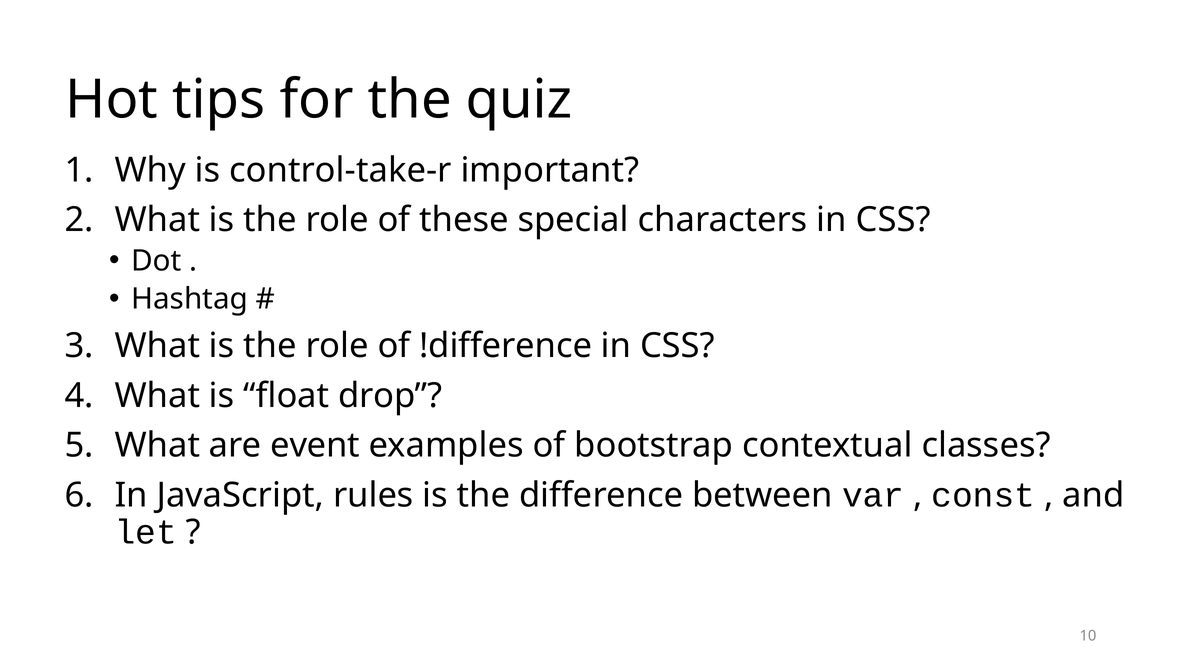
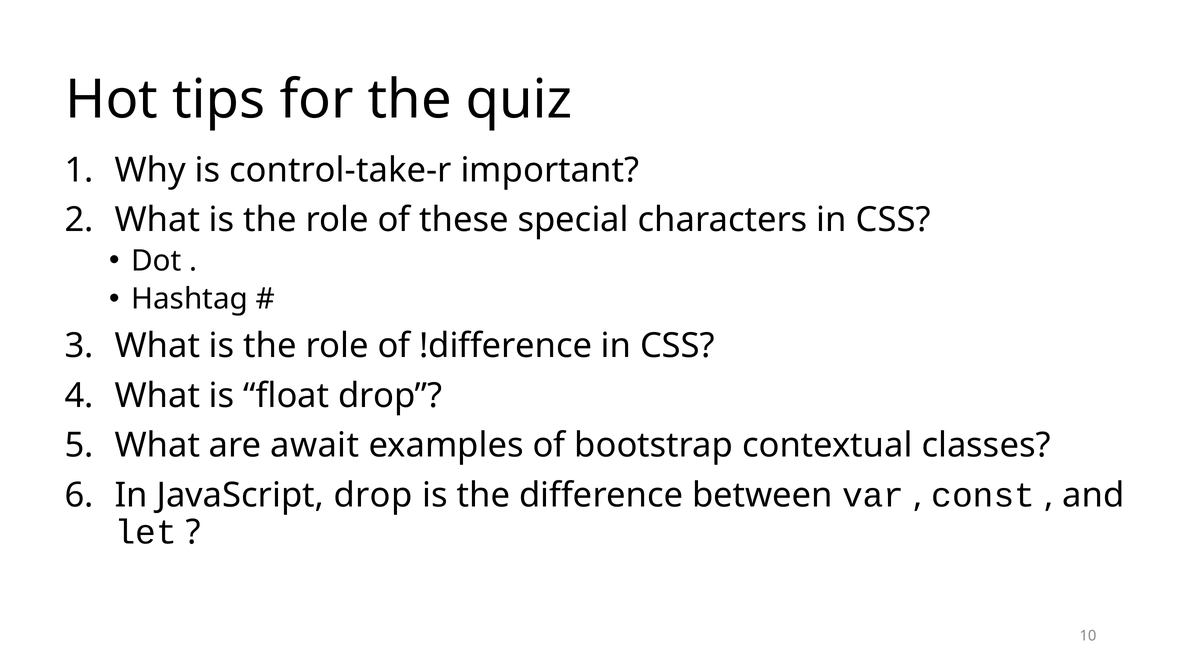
event: event -> await (315, 446)
JavaScript rules: rules -> drop (373, 496)
